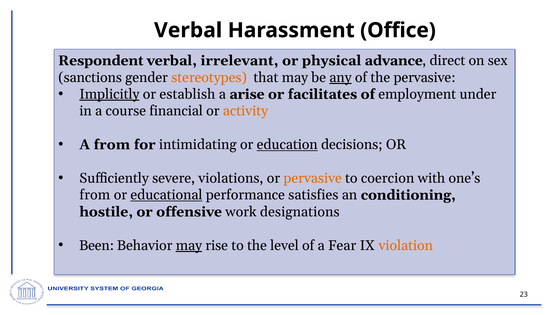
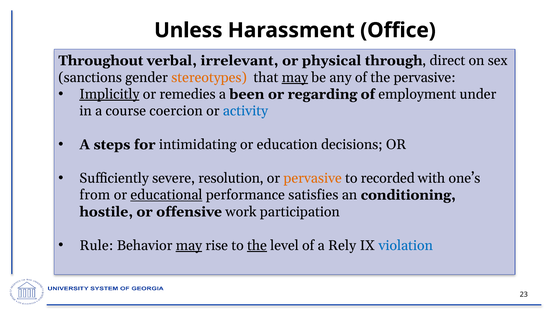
Verbal: Verbal -> Unless (188, 30)
Respondent: Respondent -> Throughout (101, 61)
advance: advance -> through (394, 61)
may underline: none -> present (295, 77)
any underline: present -> none (340, 77)
establish: establish -> remedies (188, 94)
arise: arise -> been (247, 94)
facilitates: facilitates -> regarding (322, 94)
financial: financial -> coercion (176, 111)
activity colour: orange -> blue (245, 111)
A from: from -> steps (112, 145)
education underline: present -> none (287, 145)
violations: violations -> resolution (231, 178)
coercion: coercion -> recorded (388, 178)
designations: designations -> participation (300, 212)
Been: Been -> Rule (96, 245)
the underline: none -> present (257, 245)
Fear: Fear -> Rely (342, 245)
violation colour: orange -> blue (406, 245)
